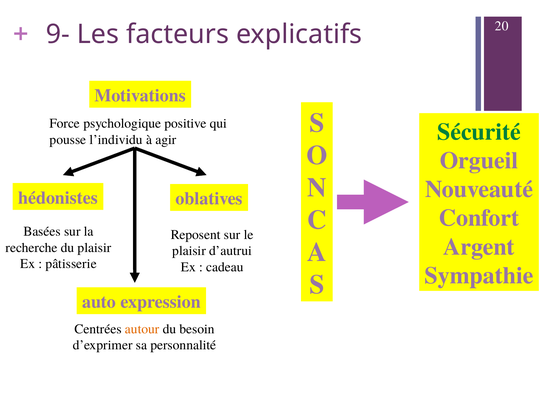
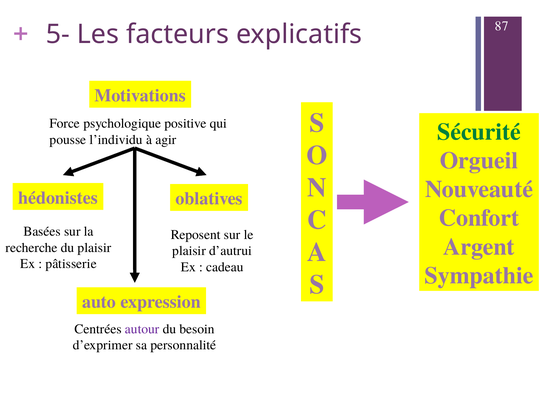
9-: 9- -> 5- (58, 34)
20: 20 -> 87 (502, 26)
autour colour: orange -> purple (142, 329)
